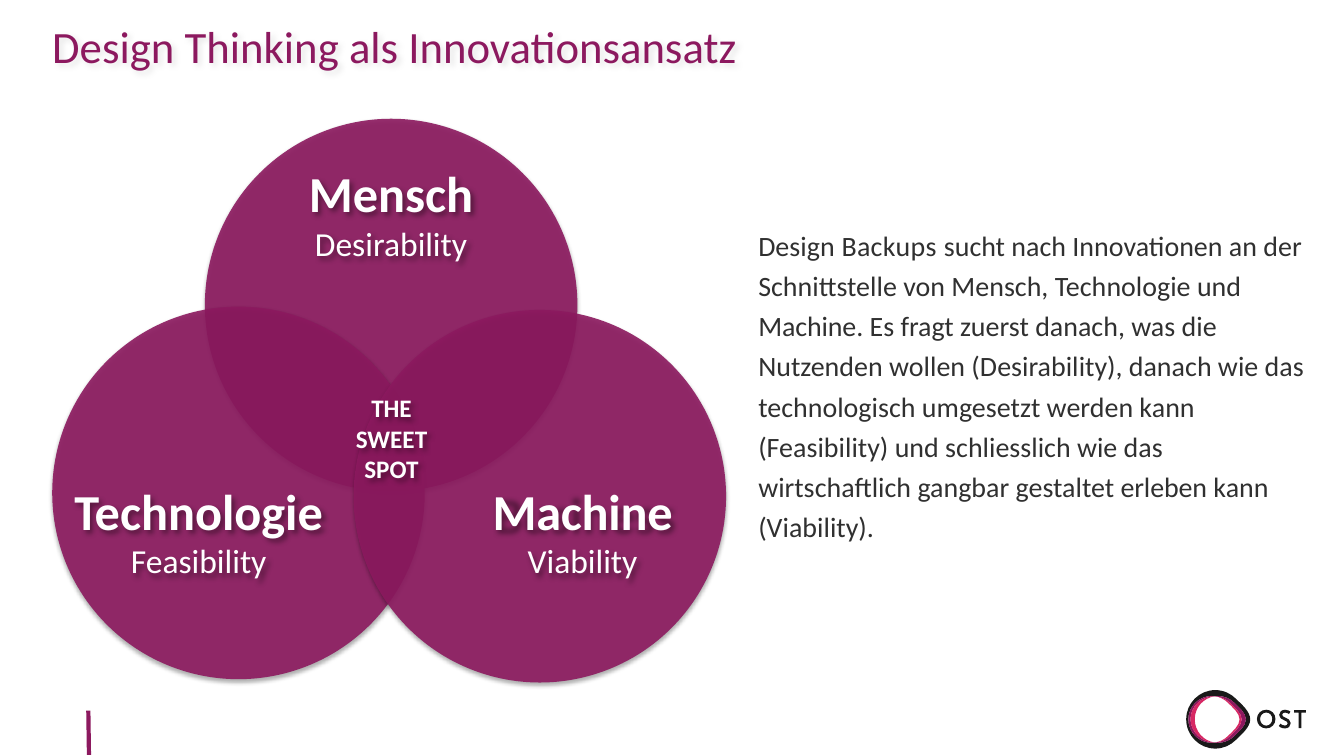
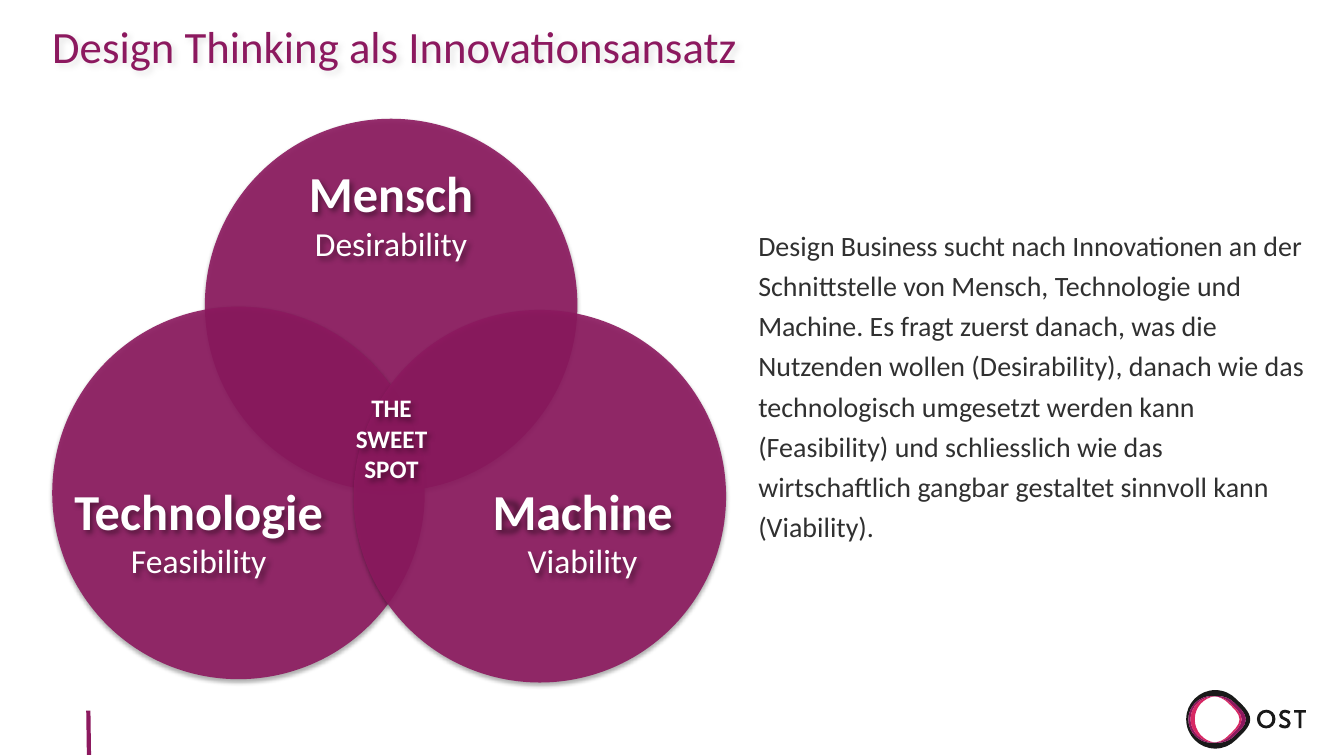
Backups: Backups -> Business (889, 247)
erleben: erleben -> sinnvoll (1164, 488)
